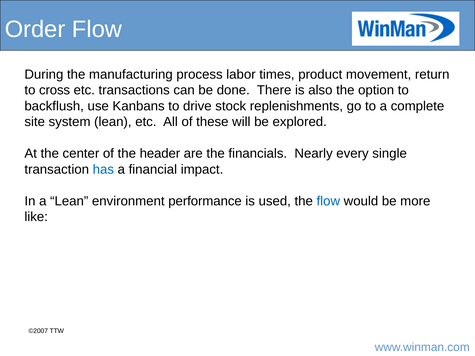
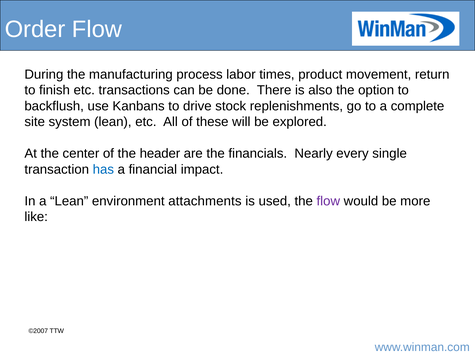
cross: cross -> finish (55, 90)
performance: performance -> attachments (205, 201)
flow colour: blue -> purple (328, 201)
